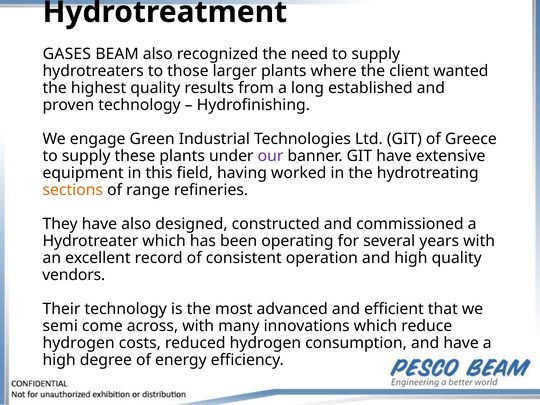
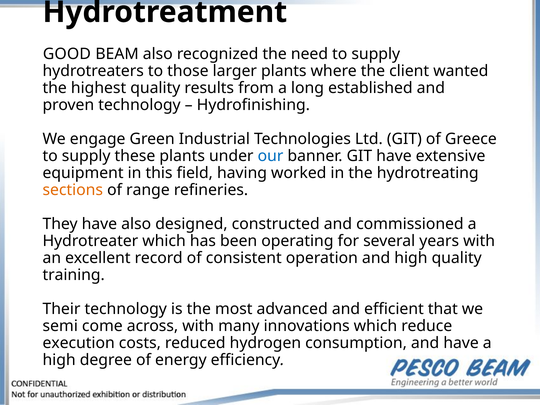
GASES: GASES -> GOOD (67, 54)
our colour: purple -> blue (270, 156)
vendors: vendors -> training (74, 275)
hydrogen: hydrogen -> execution (79, 343)
